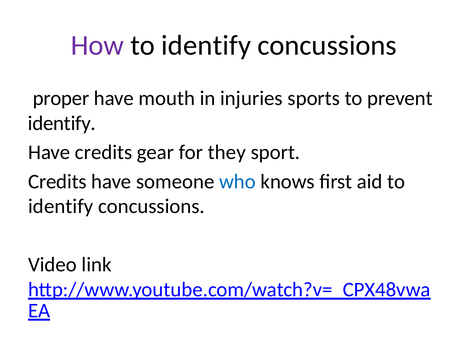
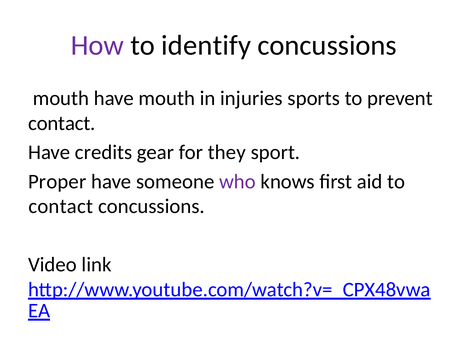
proper: proper -> mouth (61, 98)
identify: identify -> contact (62, 123)
Credits: Credits -> Proper (57, 181)
who colour: blue -> purple (237, 181)
identify: identify -> contact (61, 206)
